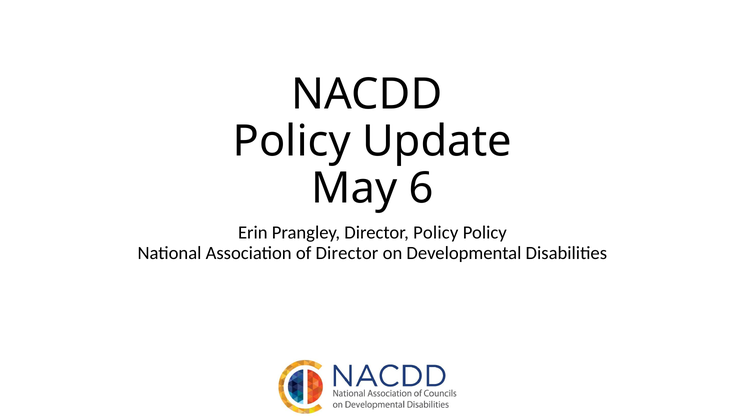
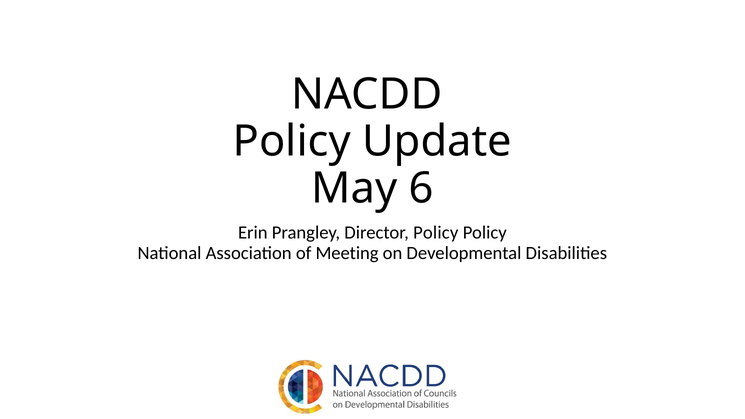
of Director: Director -> Meeting (347, 253)
